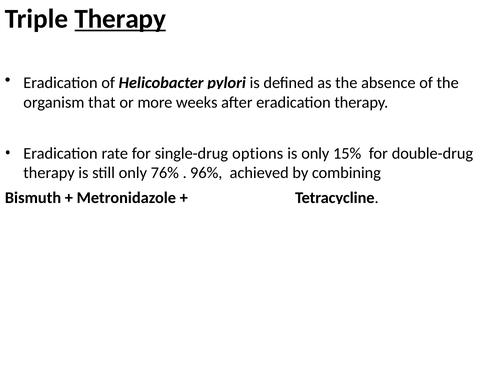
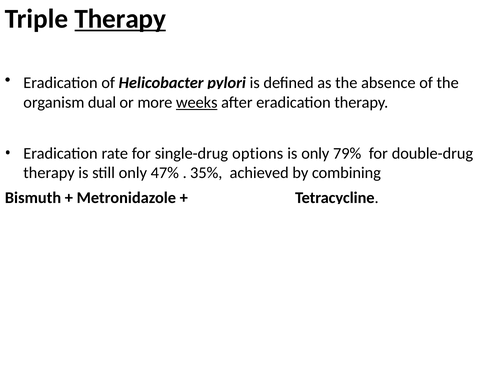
that: that -> dual (102, 103)
weeks underline: none -> present (197, 103)
15%: 15% -> 79% (347, 153)
76%: 76% -> 47% (165, 173)
96%: 96% -> 35% (206, 173)
